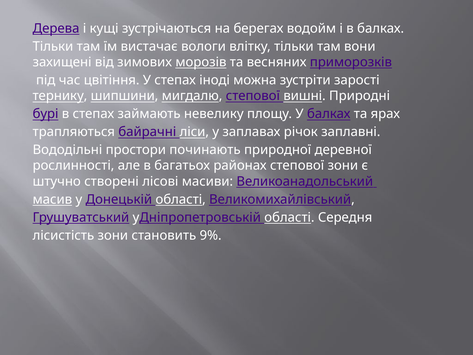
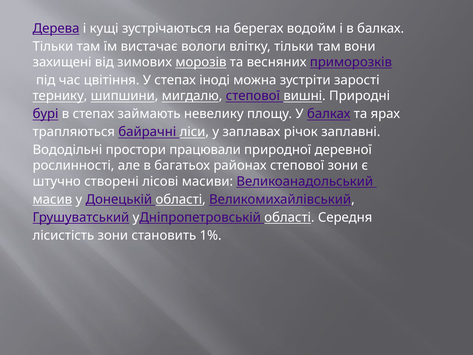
починають: починають -> працювали (205, 150)
9%: 9% -> 1% (211, 235)
